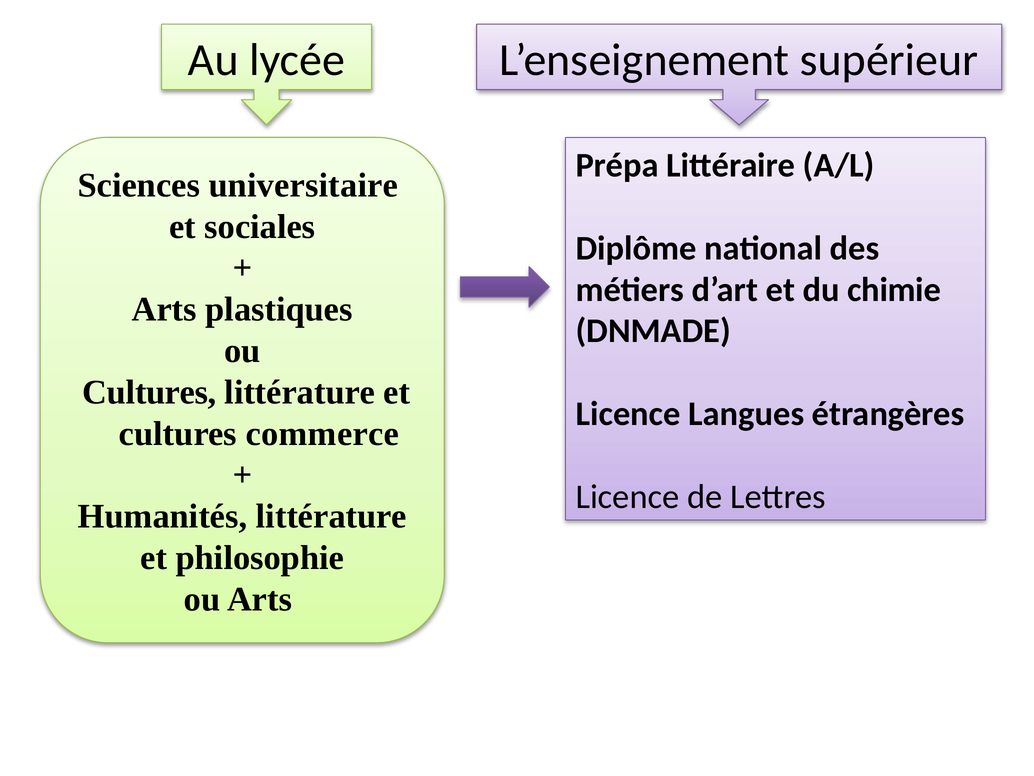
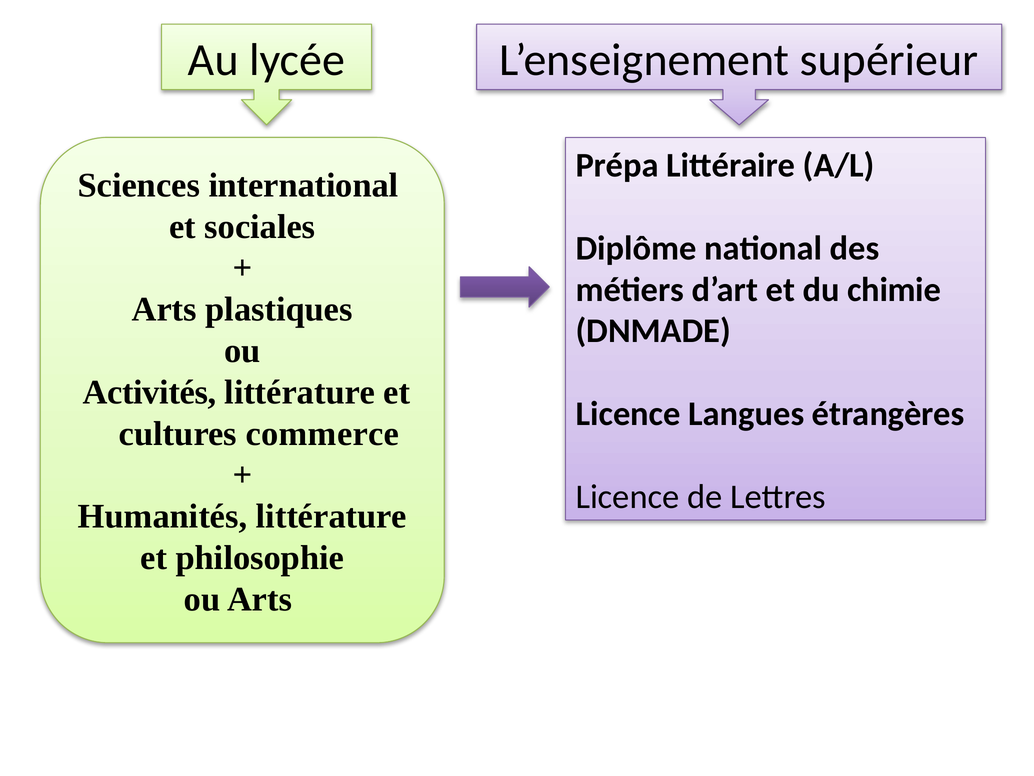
universitaire: universitaire -> international (303, 185)
Cultures: Cultures -> Activités (149, 392)
